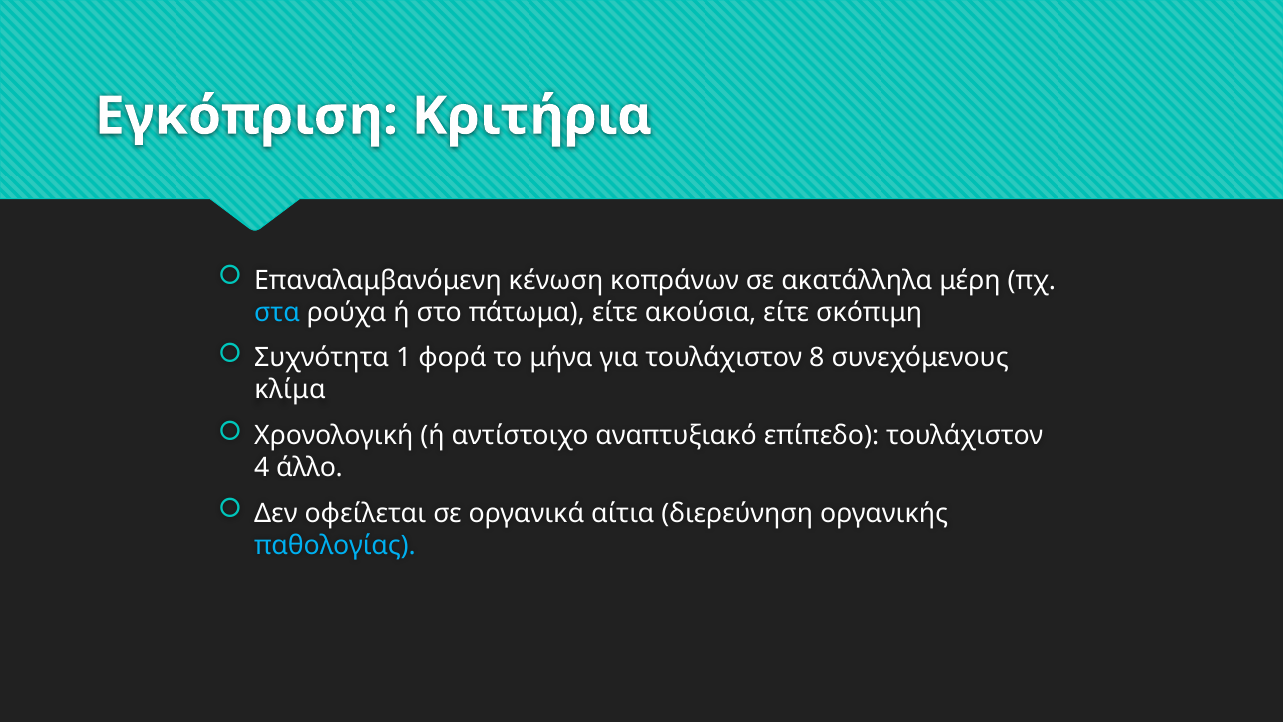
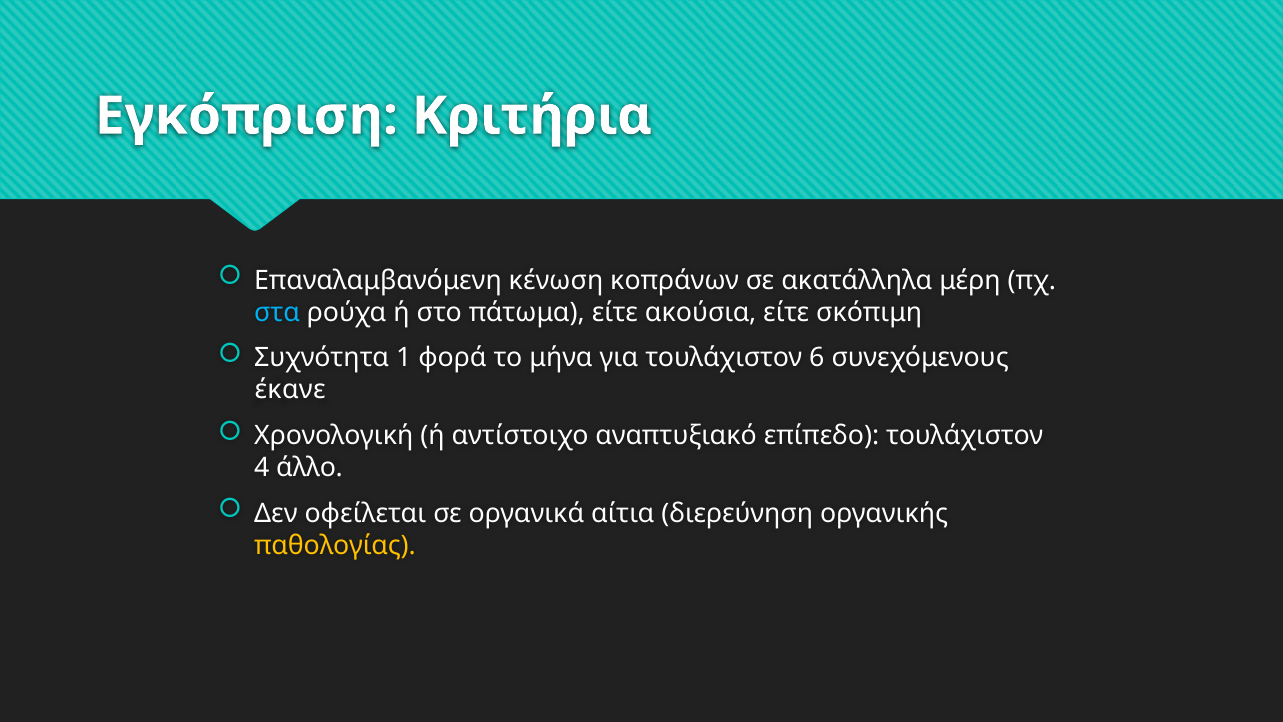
8: 8 -> 6 (817, 358)
κλίμα: κλίμα -> έκανε (290, 390)
παθολογίας colour: light blue -> yellow (335, 545)
